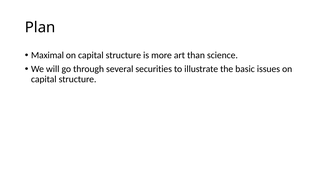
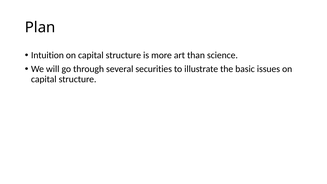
Maximal: Maximal -> Intuition (47, 55)
